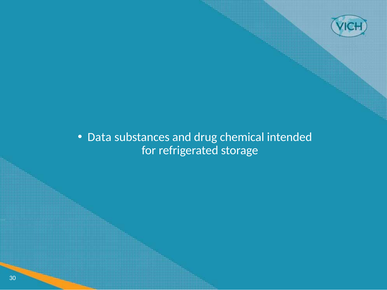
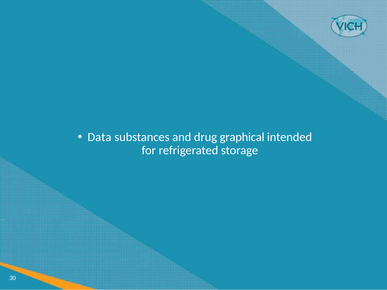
chemical: chemical -> graphical (242, 137)
